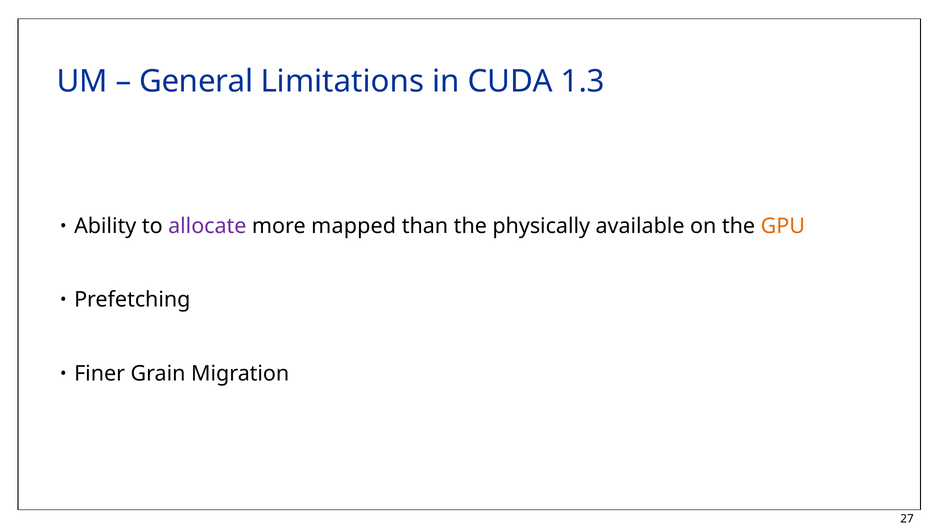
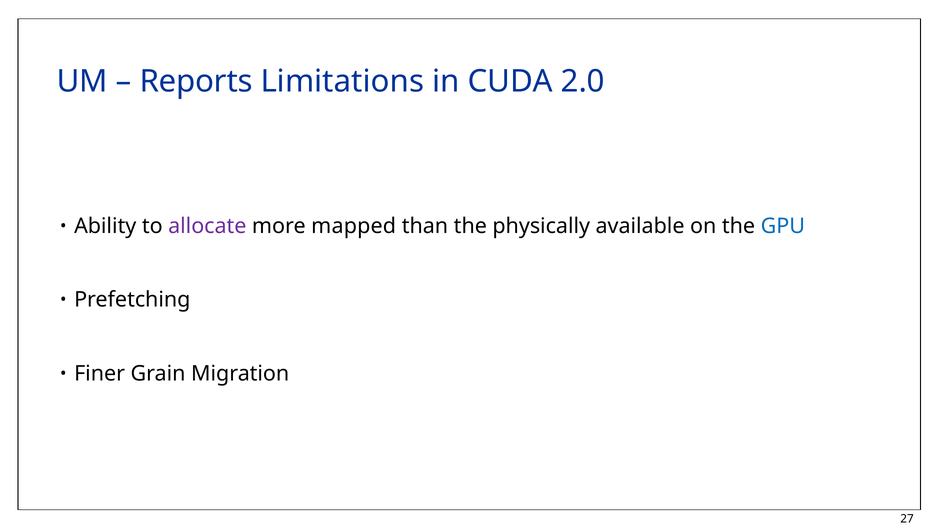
General: General -> Reports (196, 82)
1.3: 1.3 -> 2.0 (583, 82)
GPU colour: orange -> blue (783, 226)
